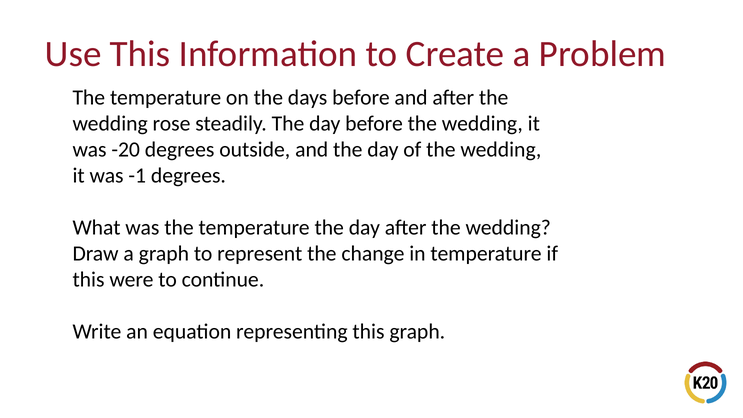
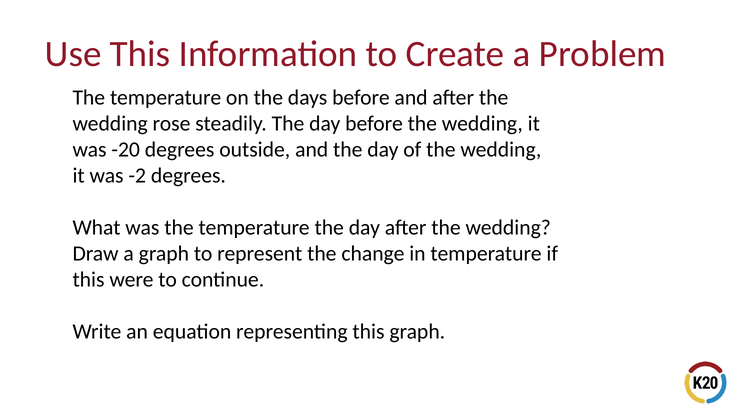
-1: -1 -> -2 (137, 175)
